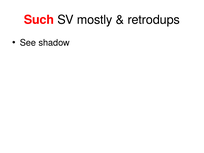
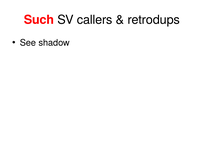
mostly: mostly -> callers (95, 20)
